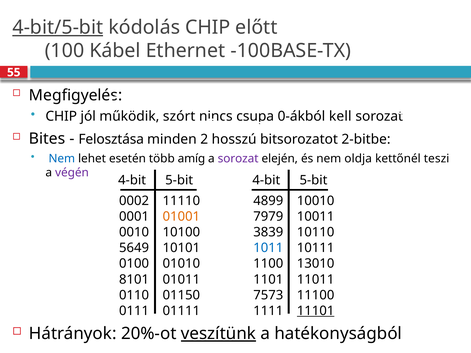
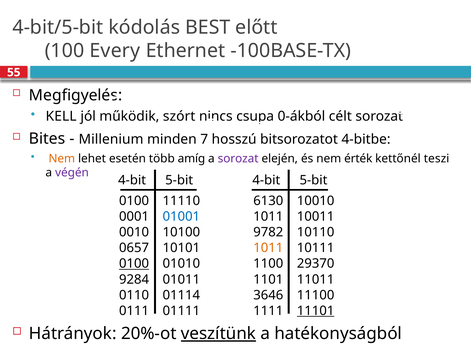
4-bit/5-bit underline: present -> none (58, 27)
kódolás CHIP: CHIP -> BEST (208, 27)
Kábel: Kábel -> Every (115, 51)
moduláció: moduláció -> elkülönítve (327, 104)
CHIP: CHIP -> KELL (61, 116)
kell: kell -> célt (340, 116)
semmi: semmi -> magas (314, 126)
Felosztása: Felosztása -> Millenium (111, 139)
2: 2 -> 7 (204, 139)
2-bitbe: 2-bitbe -> 4-bitbe (366, 139)
Nem colour: blue -> orange (62, 159)
oldja: oldja -> érték (358, 159)
0002: 0002 -> 0100 (134, 201)
4899: 4899 -> 6130 (268, 201)
01001 colour: orange -> blue (181, 217)
7979: 7979 -> 1011 (268, 217)
3839: 3839 -> 9782 (268, 232)
5649: 5649 -> 0657 (134, 248)
1011 colour: blue -> orange (268, 248)
0100 underline: none -> present (134, 264)
13010: 13010 -> 29370 (316, 264)
8101: 8101 -> 9284 (134, 280)
01150: 01150 -> 01114 (181, 295)
7573: 7573 -> 3646 (268, 295)
